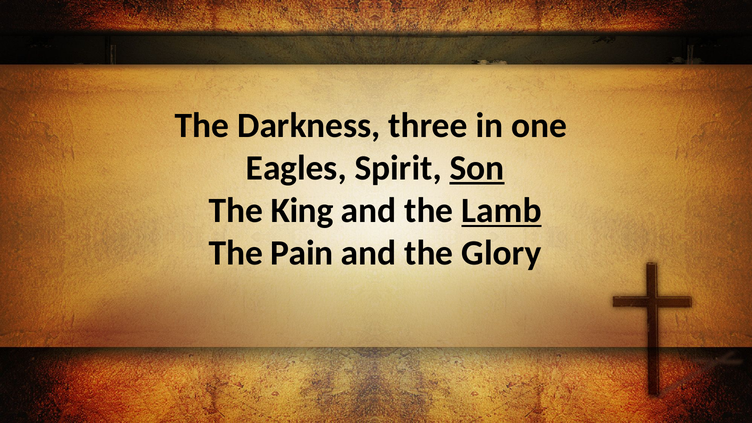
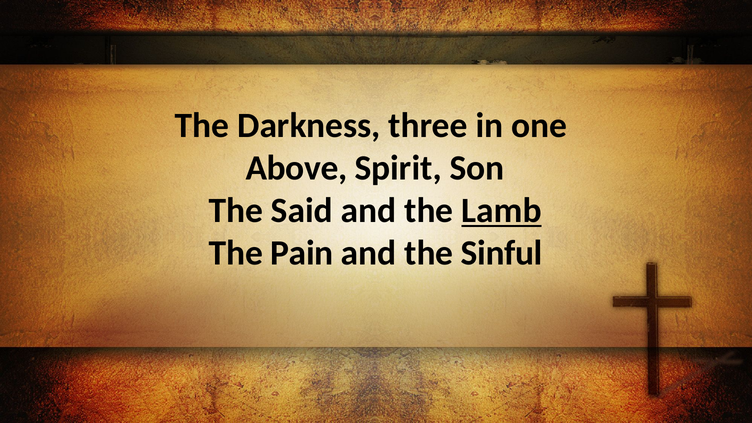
Eagles: Eagles -> Above (296, 168)
Son underline: present -> none (477, 168)
King: King -> Said (302, 211)
Glory: Glory -> Sinful (502, 253)
